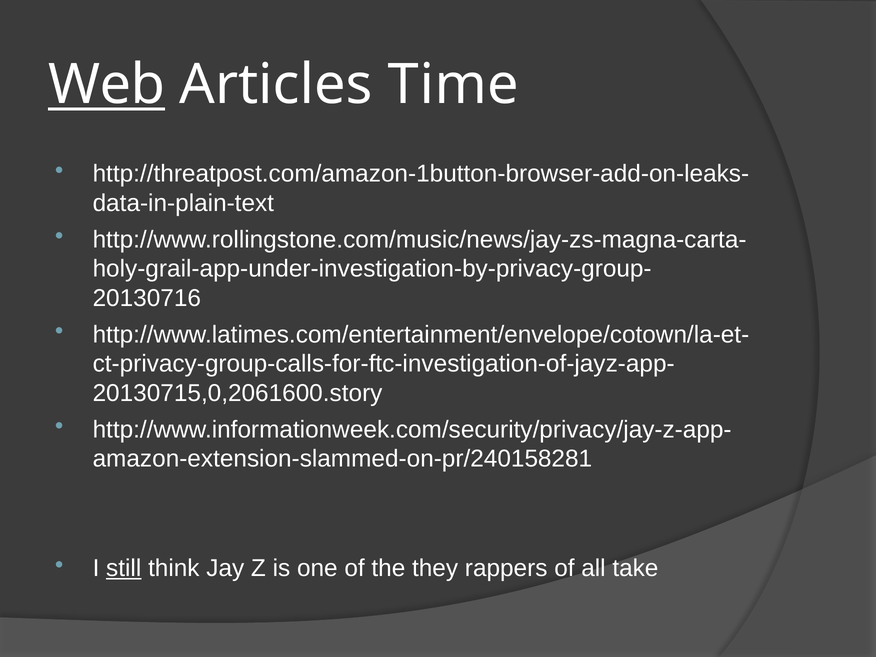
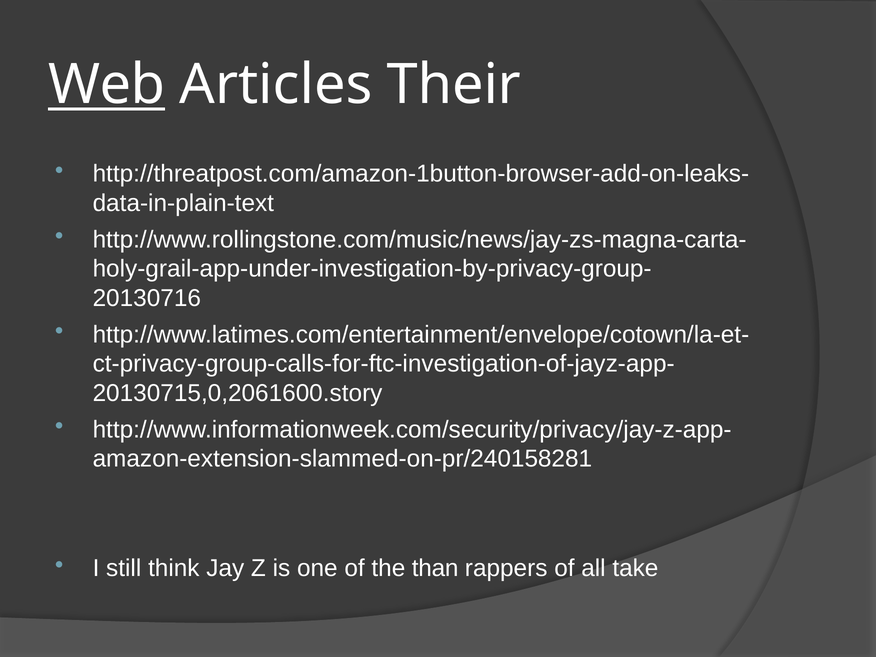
Time: Time -> Their (454, 85)
still underline: present -> none (124, 568)
they: they -> than (435, 568)
